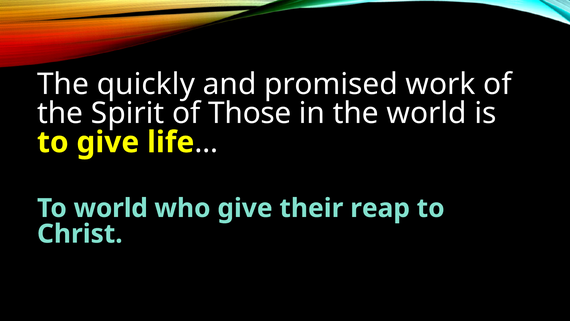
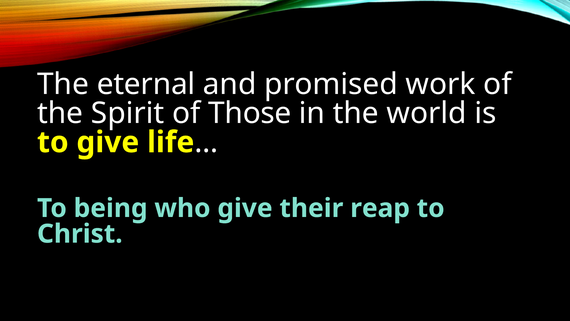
quickly: quickly -> eternal (146, 84)
To world: world -> being (111, 208)
